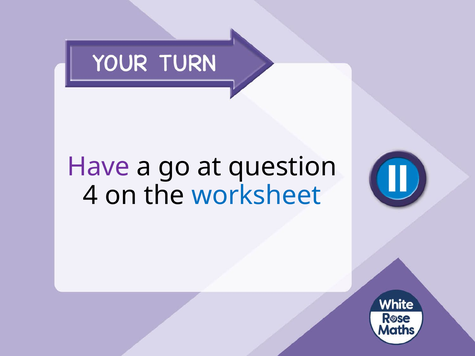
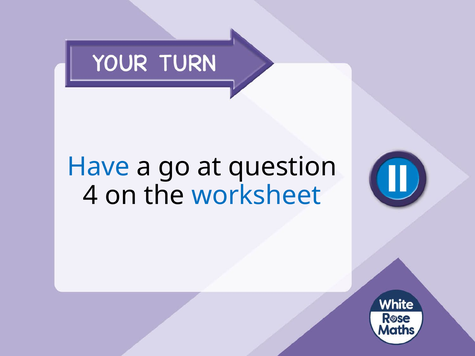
Have colour: purple -> blue (98, 167)
